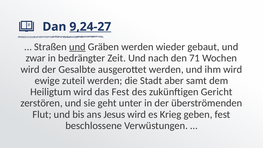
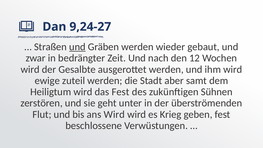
9,24-27 underline: present -> none (90, 27)
71: 71 -> 12 (195, 58)
Gericht: Gericht -> Sühnen (217, 92)
ans Jesus: Jesus -> Wird (114, 114)
